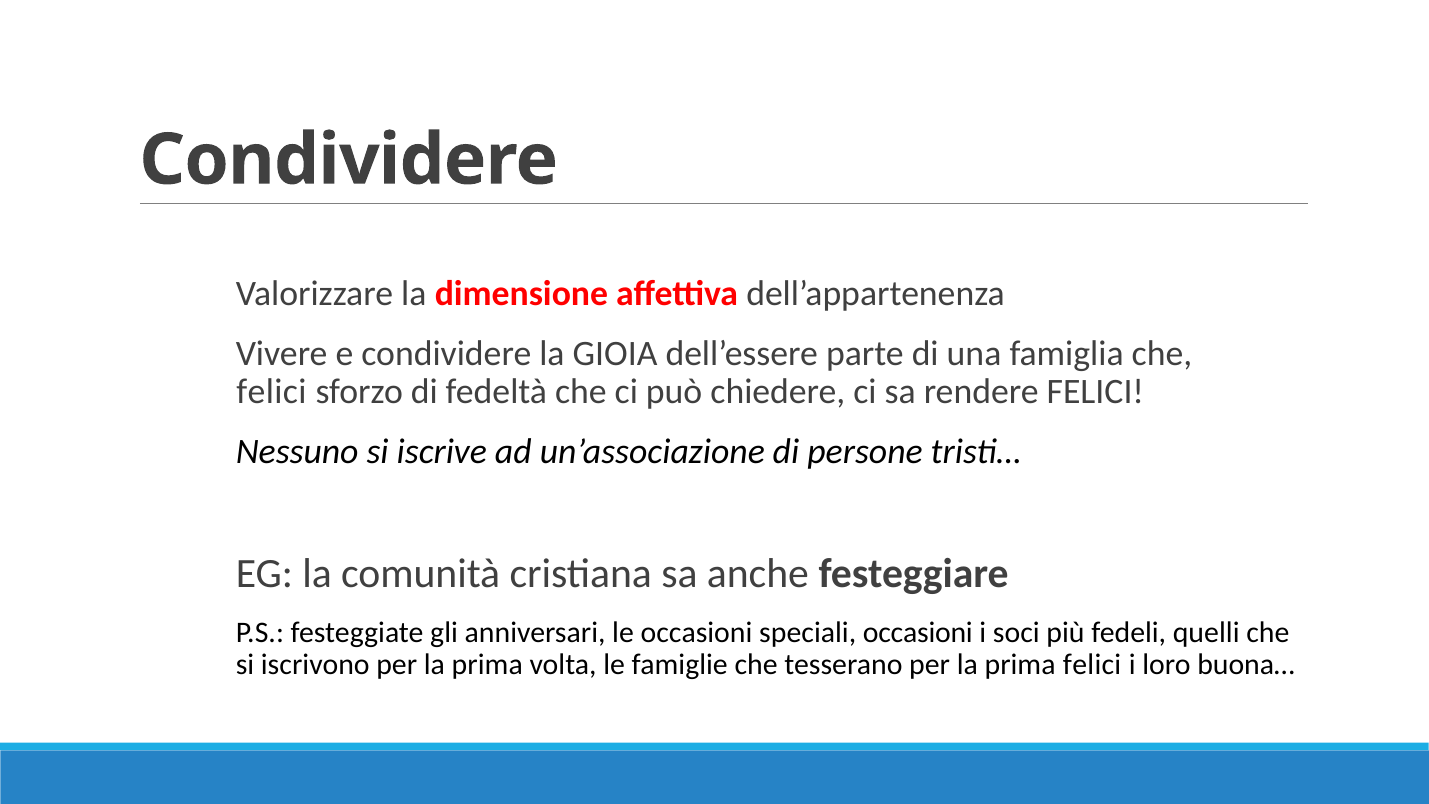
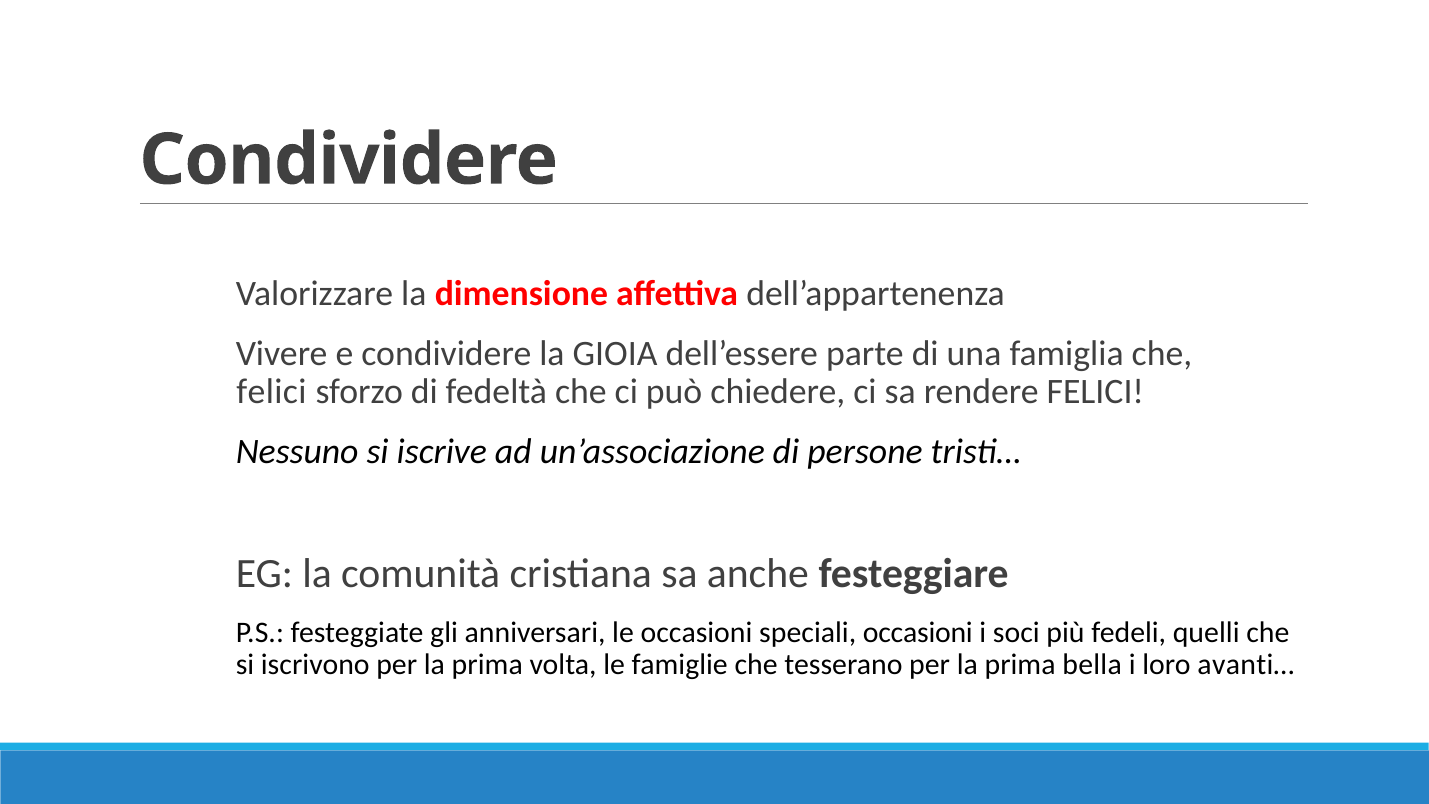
prima felici: felici -> bella (1092, 665)
buona…: buona… -> avanti… (1246, 665)
